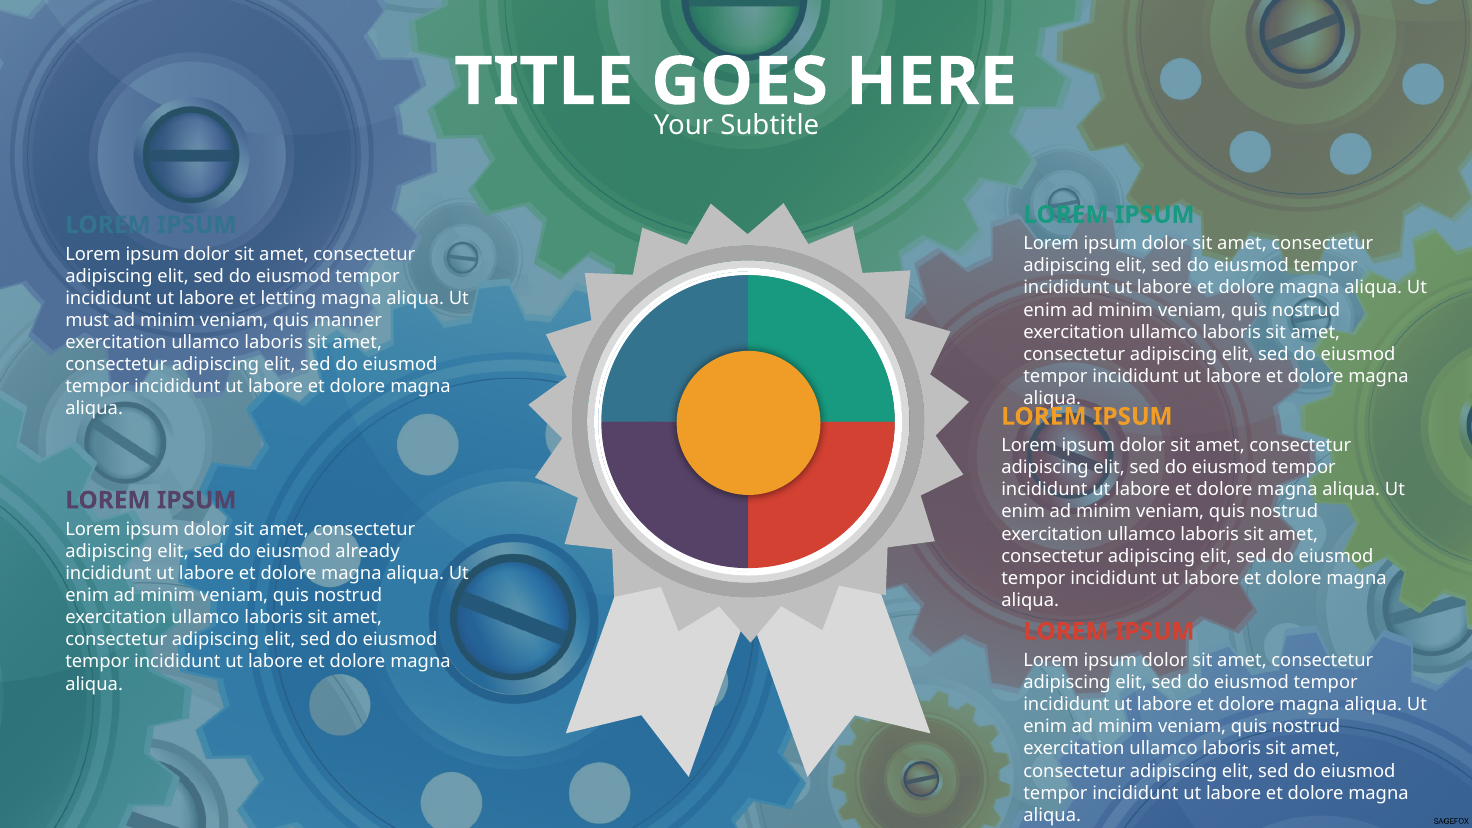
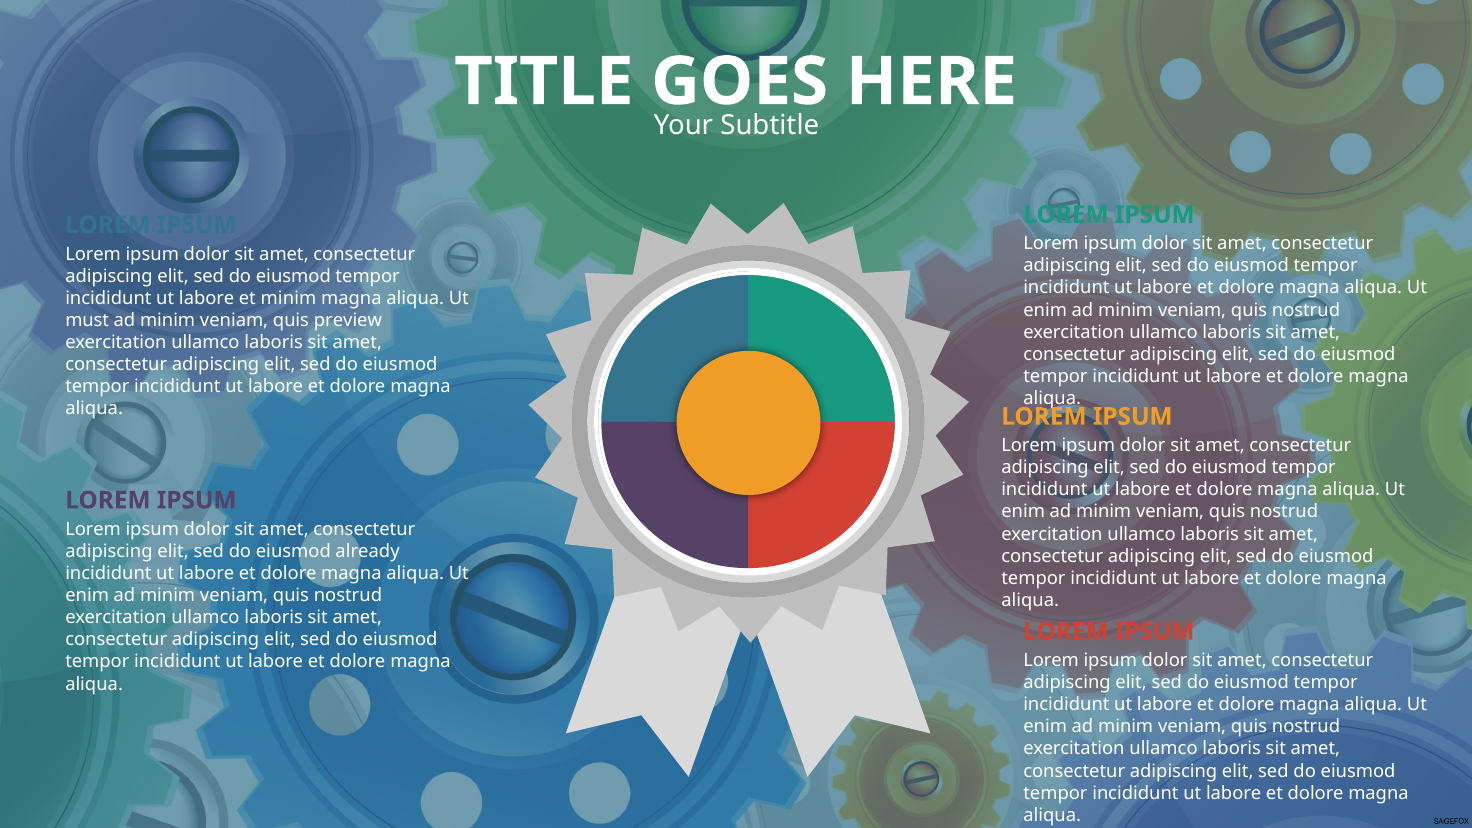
et letting: letting -> minim (288, 298)
manner: manner -> preview (348, 320)
